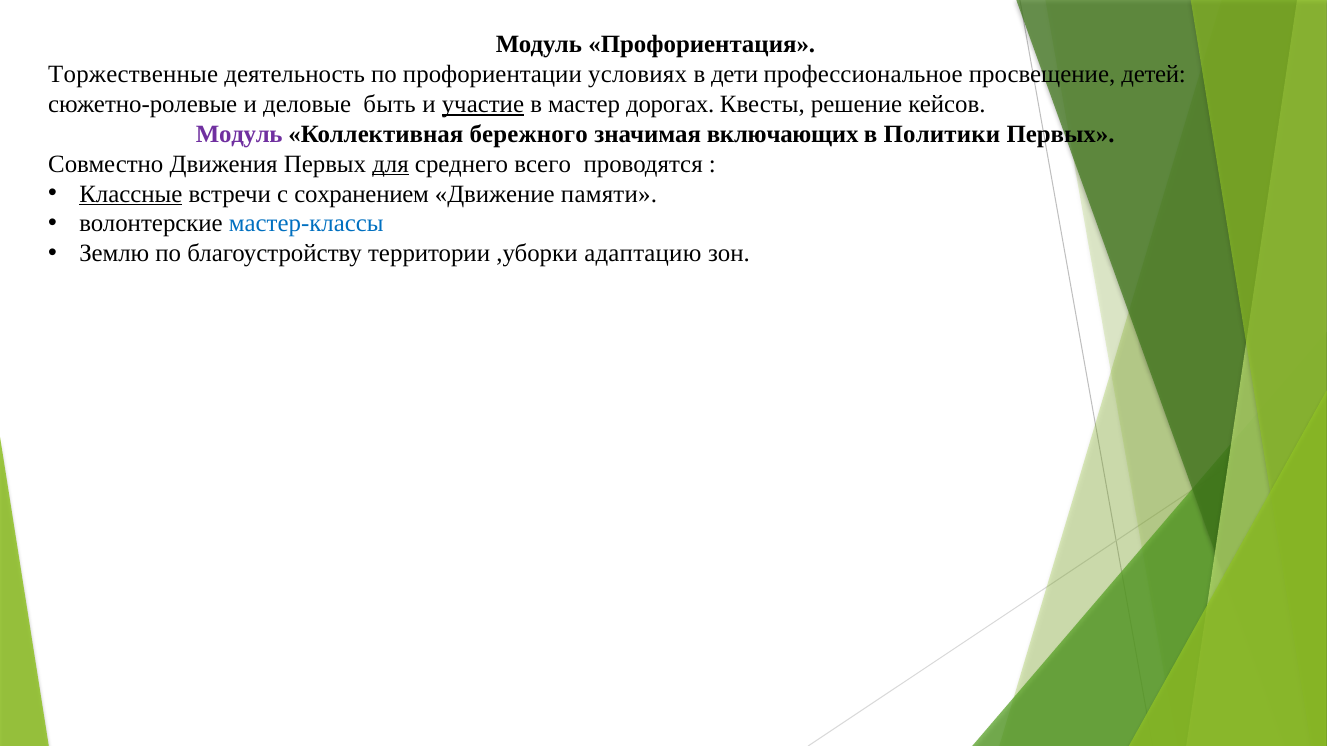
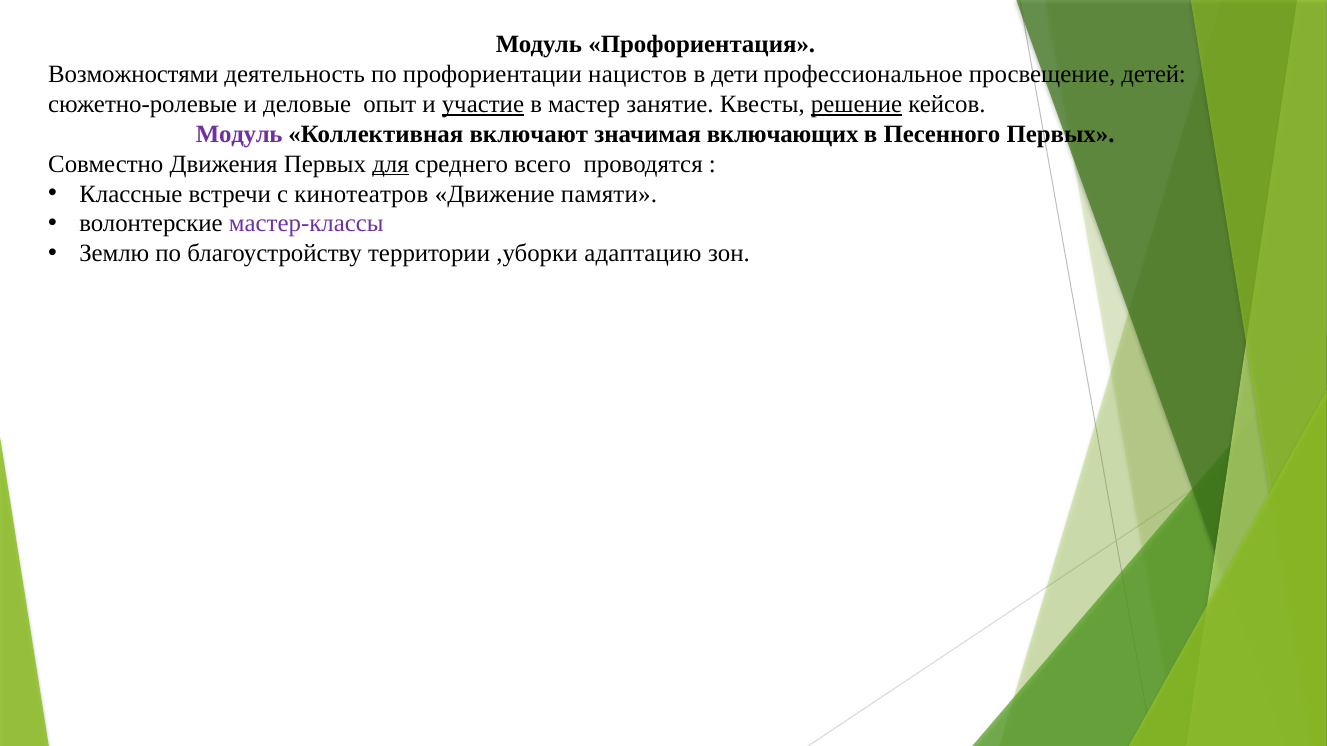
Торжественные: Торжественные -> Возможностями (133, 75)
условиях: условиях -> нацистов (638, 75)
быть: быть -> опыт (390, 104)
дорогах: дорогах -> занятие (670, 104)
решение underline: none -> present (857, 104)
бережного: бережного -> включают (529, 134)
Политики: Политики -> Песенного (942, 134)
Классные underline: present -> none (131, 194)
сохранением: сохранением -> кинотеатров (361, 194)
мастер-классы colour: blue -> purple (306, 224)
